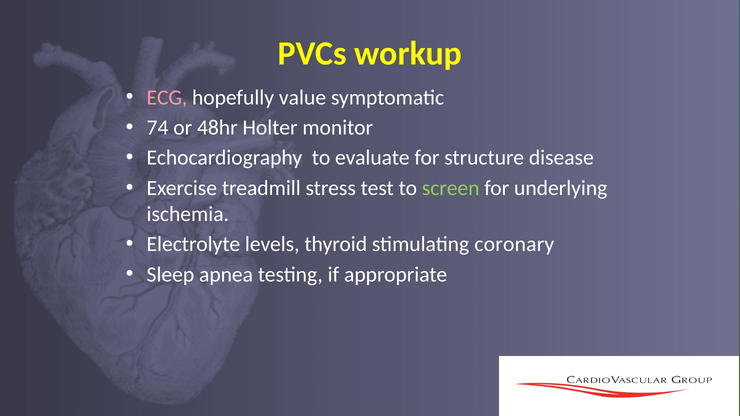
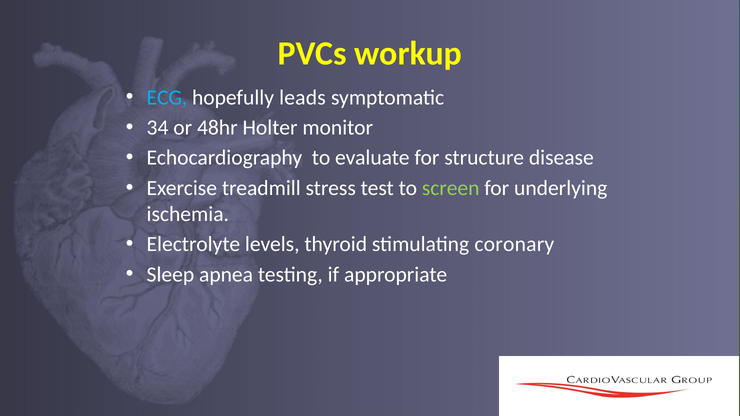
ECG colour: pink -> light blue (167, 97)
value: value -> leads (302, 97)
74: 74 -> 34 (158, 128)
